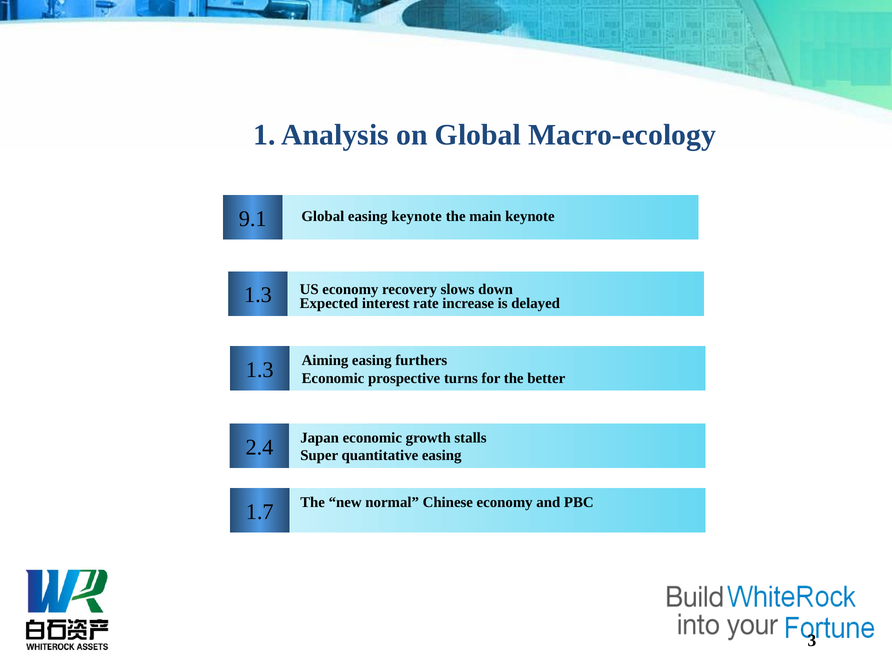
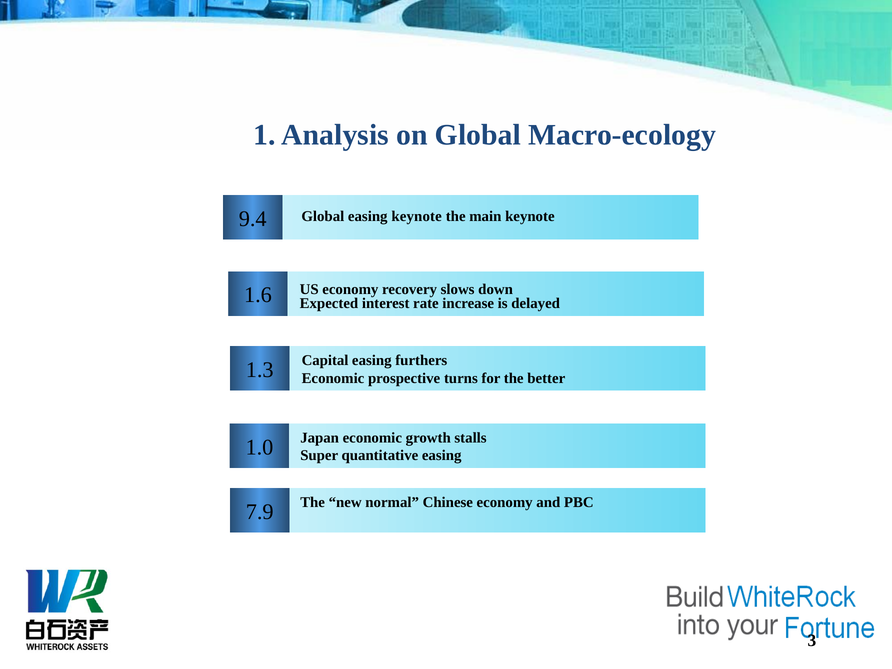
9.1: 9.1 -> 9.4 (253, 219)
1.3: 1.3 -> 1.6 (258, 295)
Aiming: Aiming -> Capital (325, 360)
2.4: 2.4 -> 1.0 (259, 447)
1.7: 1.7 -> 7.9 (260, 512)
